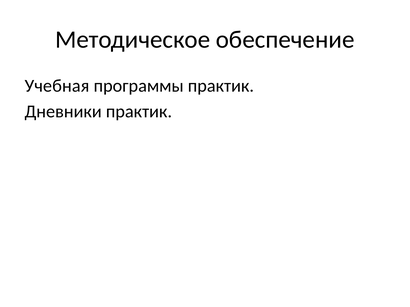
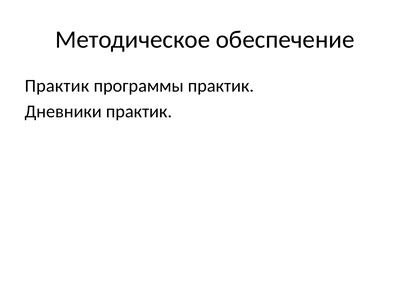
Учебная: Учебная -> Практик (57, 86)
